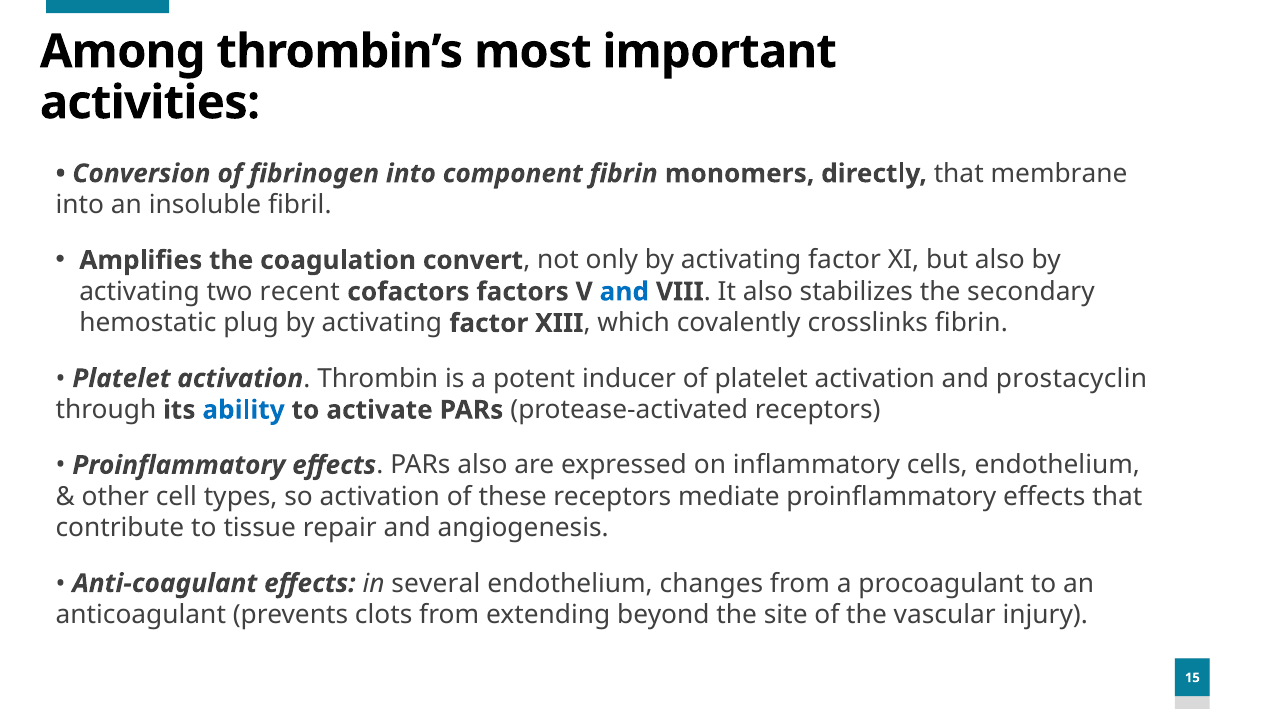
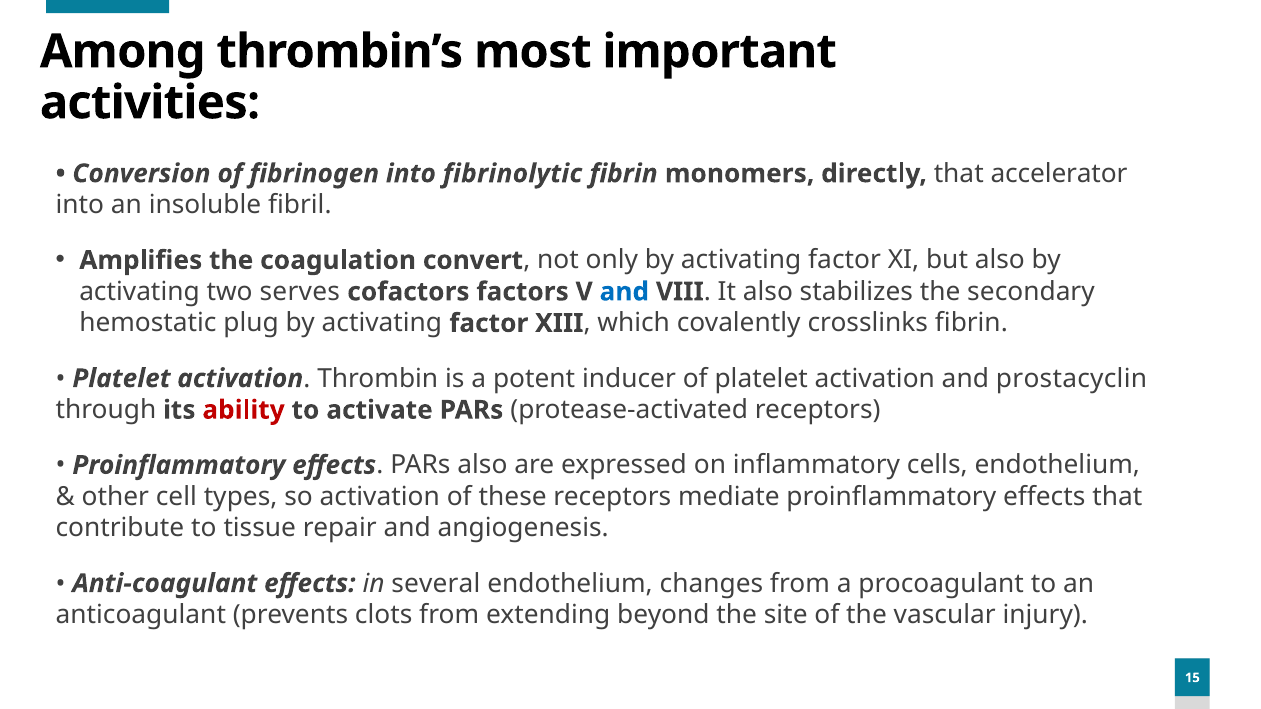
component: component -> fibrinolytic (513, 174)
membrane: membrane -> accelerator (1059, 174)
recent: recent -> serves (300, 292)
ability colour: blue -> red (244, 410)
